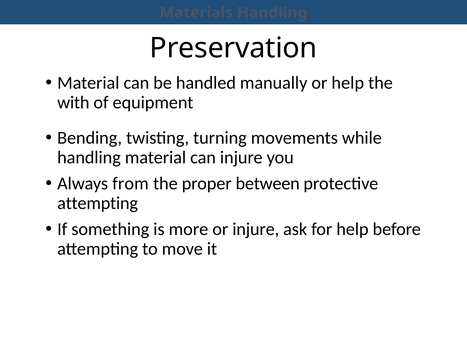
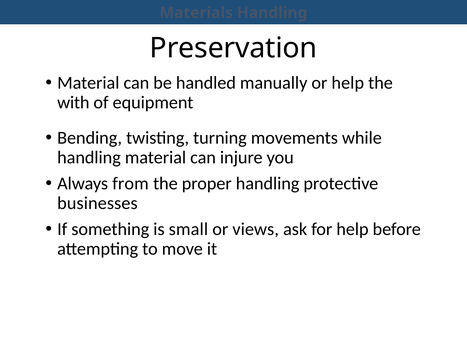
proper between: between -> handling (268, 184)
attempting: attempting -> businesses (97, 203)
more: more -> small (188, 229)
or injure: injure -> views (256, 229)
